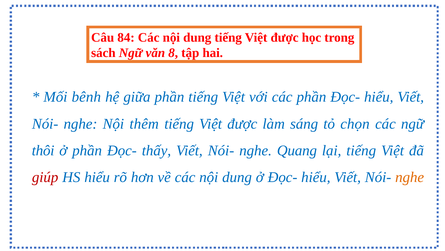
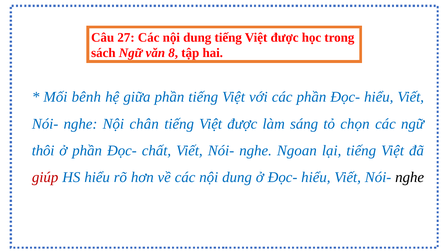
84: 84 -> 27 (126, 37)
thêm: thêm -> chân (144, 123)
thấy: thấy -> chất (156, 150)
Quang: Quang -> Ngoan (297, 150)
nghe colour: orange -> black (410, 177)
